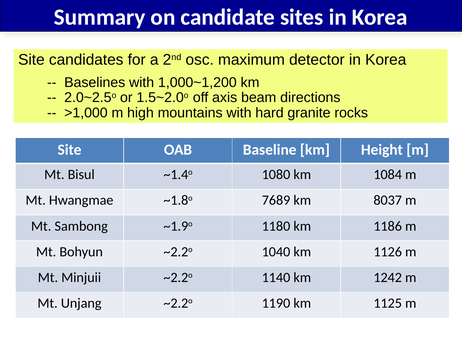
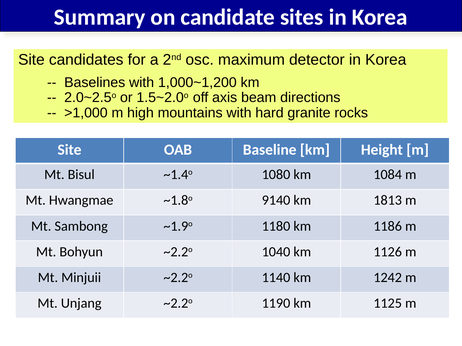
7689: 7689 -> 9140 (276, 201)
8037: 8037 -> 1813 (388, 201)
